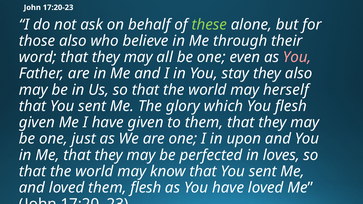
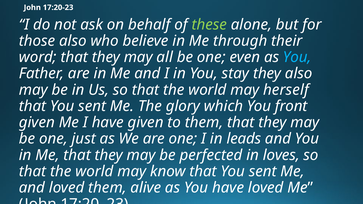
You colour: pink -> light blue (297, 57)
You flesh: flesh -> front (291, 106)
upon: upon -> leads (244, 139)
them flesh: flesh -> alive (146, 188)
